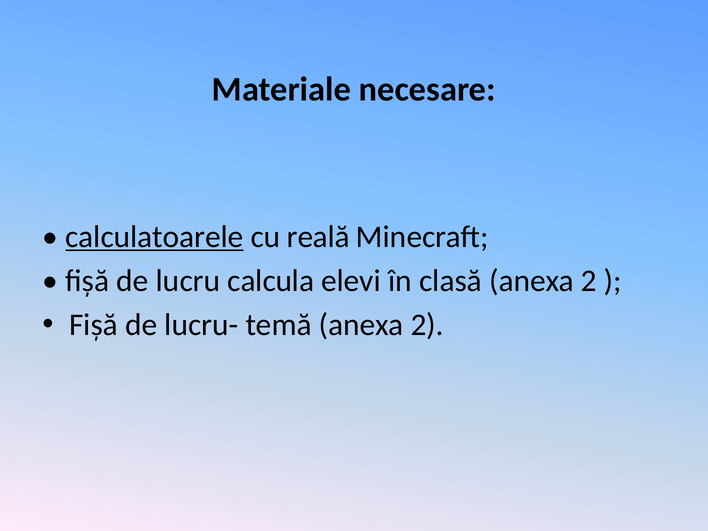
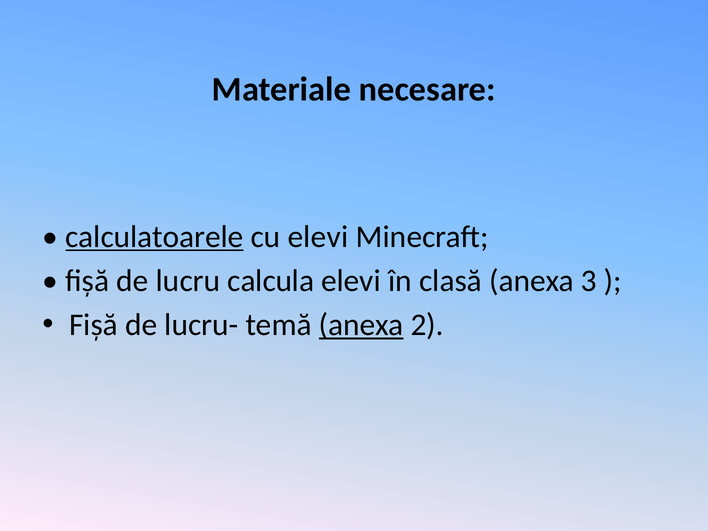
cu reală: reală -> elevi (318, 237)
clasă anexa 2: 2 -> 3 (589, 281)
anexa underline: none -> present (361, 325)
